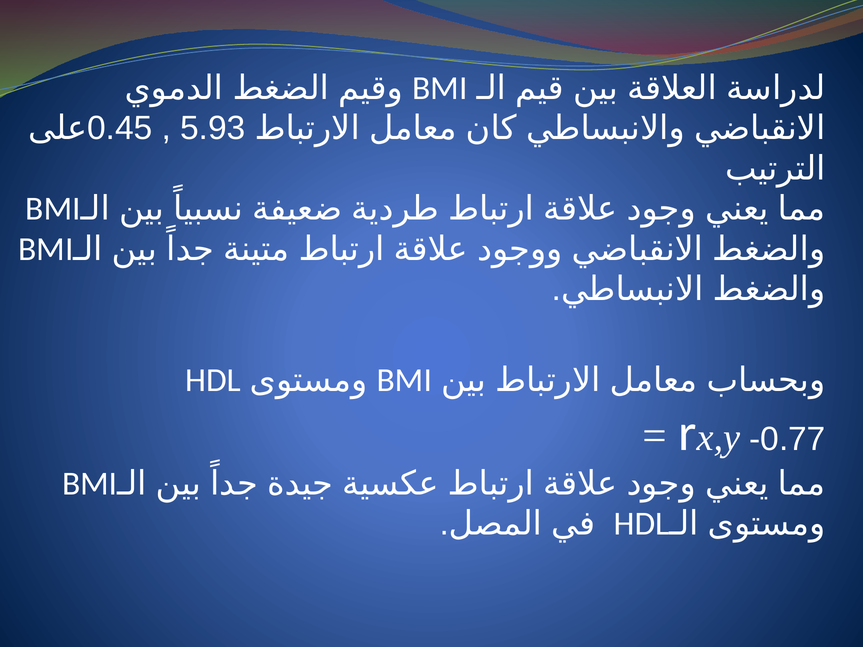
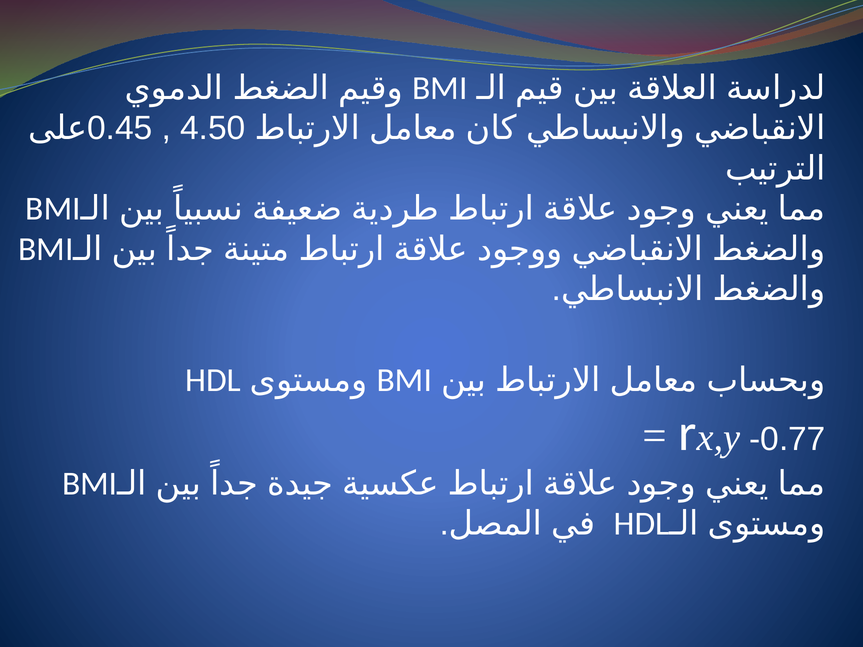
5.93: 5.93 -> 4.50 (213, 128)
